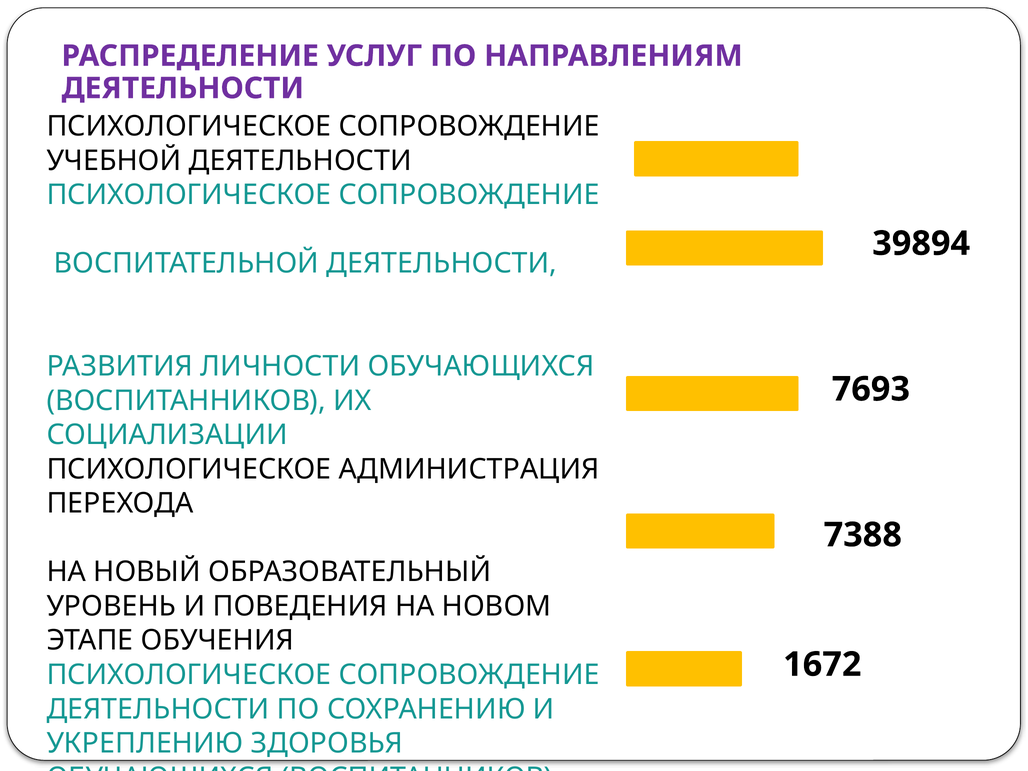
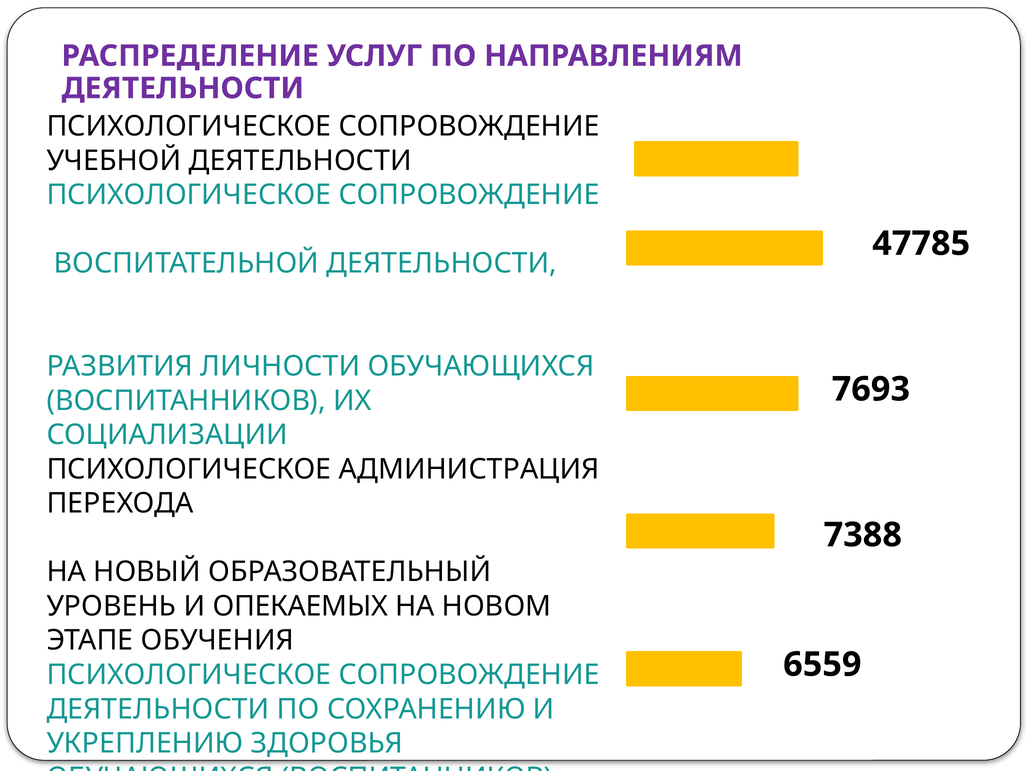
39894: 39894 -> 47785 (921, 244)
ПОВЕДЕНИЯ: ПОВЕДЕНИЯ -> ОПЕКАЕМЫХ (300, 606)
1672: 1672 -> 6559 (822, 664)
